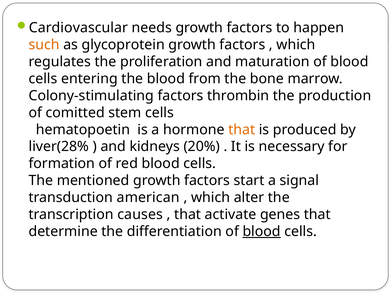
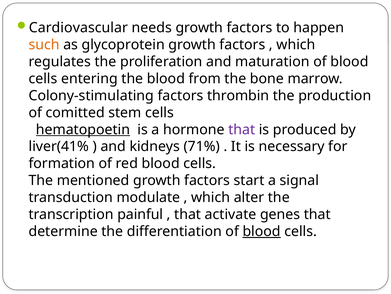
hematopoetin underline: none -> present (83, 129)
that colour: orange -> purple (242, 129)
liver(28%: liver(28% -> liver(41% (59, 146)
20%: 20% -> 71% (202, 146)
american: american -> modulate (148, 197)
causes: causes -> painful (140, 214)
